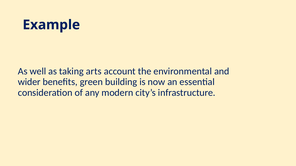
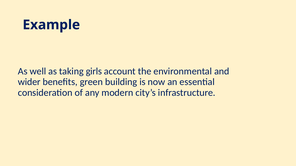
arts: arts -> girls (94, 72)
